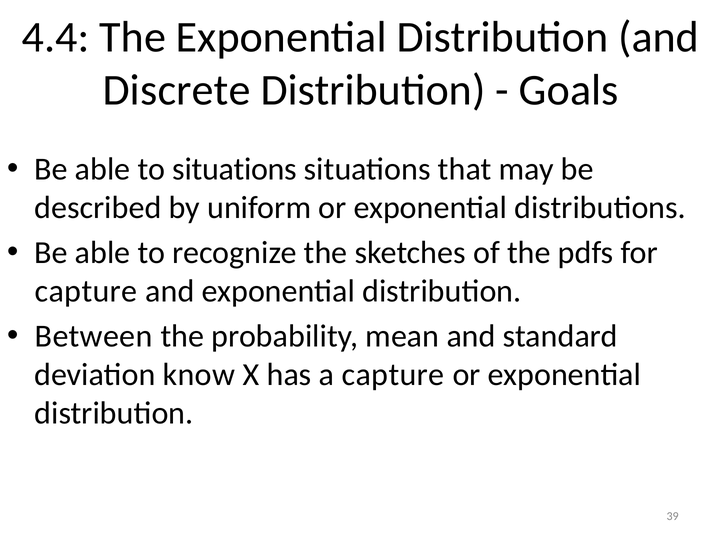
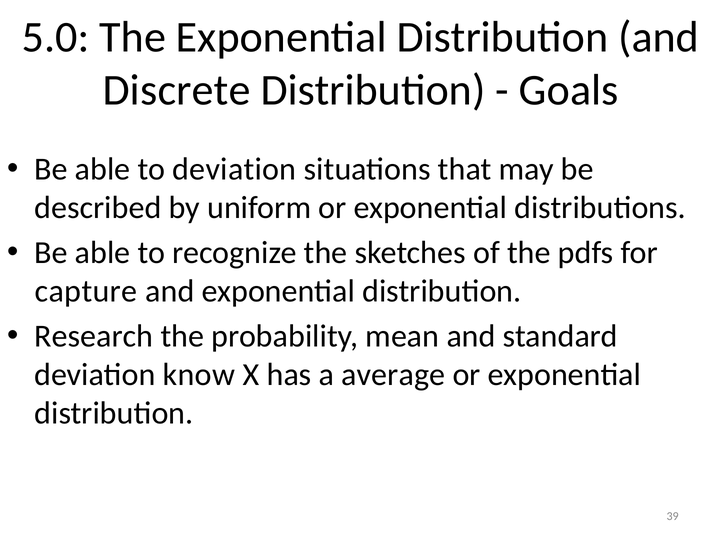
4.4: 4.4 -> 5.0 (56, 37)
to situations: situations -> deviation (234, 170)
Between: Between -> Research (94, 337)
a capture: capture -> average (393, 375)
